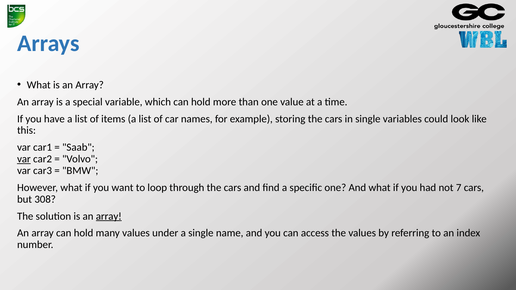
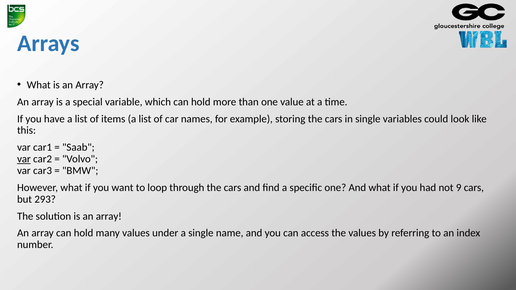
7: 7 -> 9 (459, 188)
308: 308 -> 293 (45, 199)
array underline: present -> none (109, 216)
